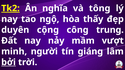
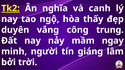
tông: tông -> canh (100, 8)
cộng: cộng -> vắng (48, 30)
vượt: vượt -> ngay (113, 41)
bởi underline: present -> none (9, 62)
